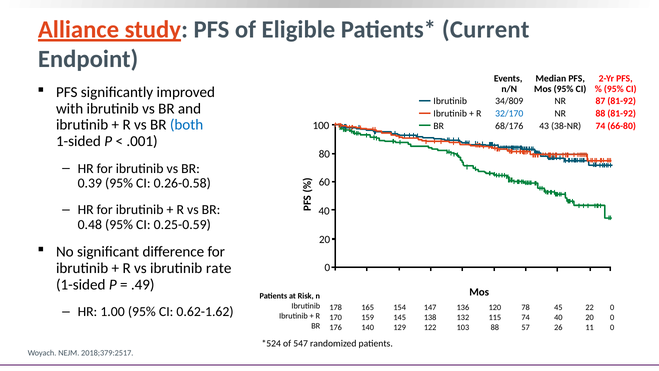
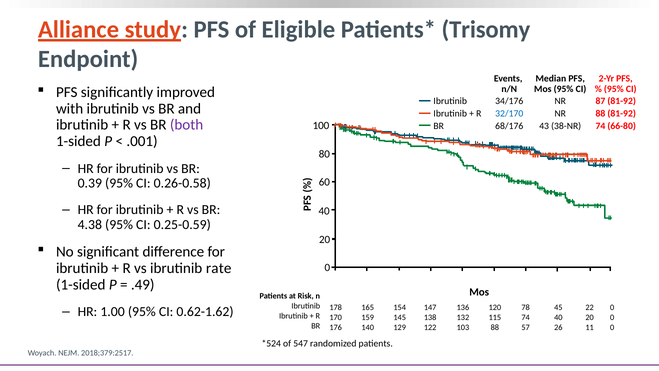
Current: Current -> Trisomy (486, 30)
34/809: 34/809 -> 34/176 (509, 101)
both colour: blue -> purple (187, 125)
0.48: 0.48 -> 4.38 (90, 225)
